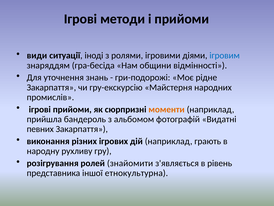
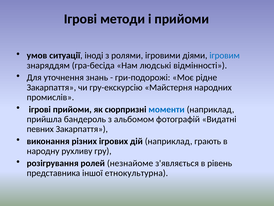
види: види -> умов (37, 55)
общини: общини -> людські (155, 65)
моменти colour: orange -> blue (167, 109)
знайомити: знайомити -> незнайоме (130, 163)
